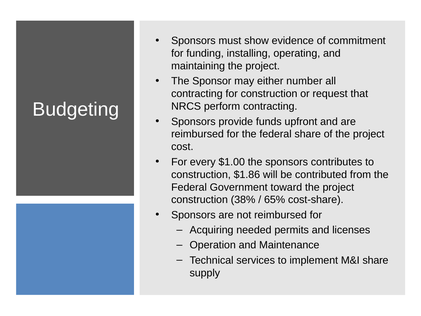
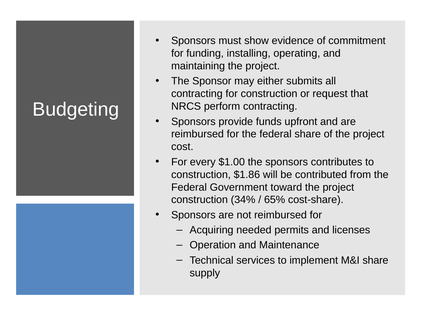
number: number -> submits (304, 81)
38%: 38% -> 34% (243, 200)
